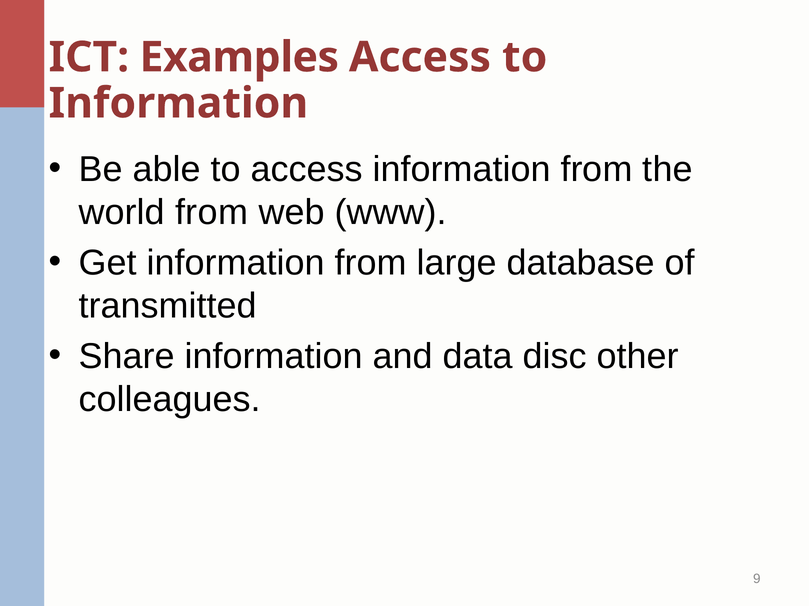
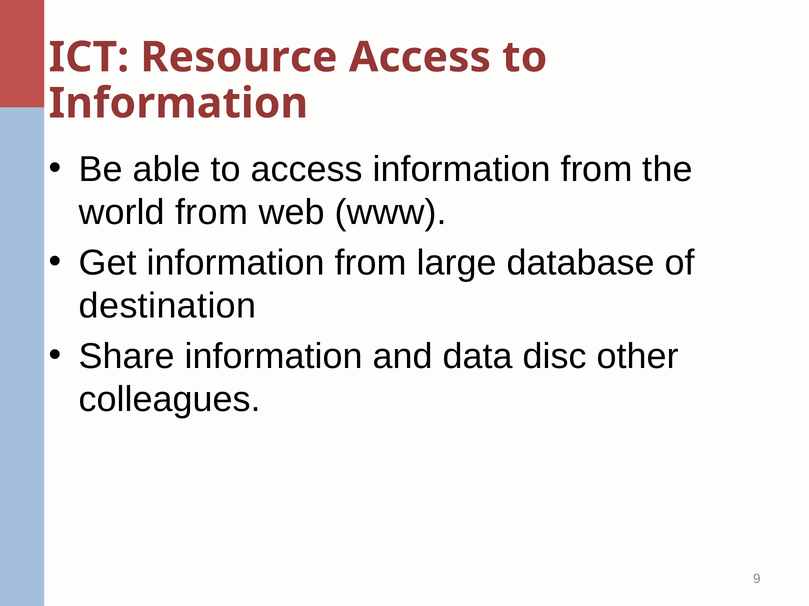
Examples: Examples -> Resource (239, 57)
transmitted: transmitted -> destination (168, 306)
